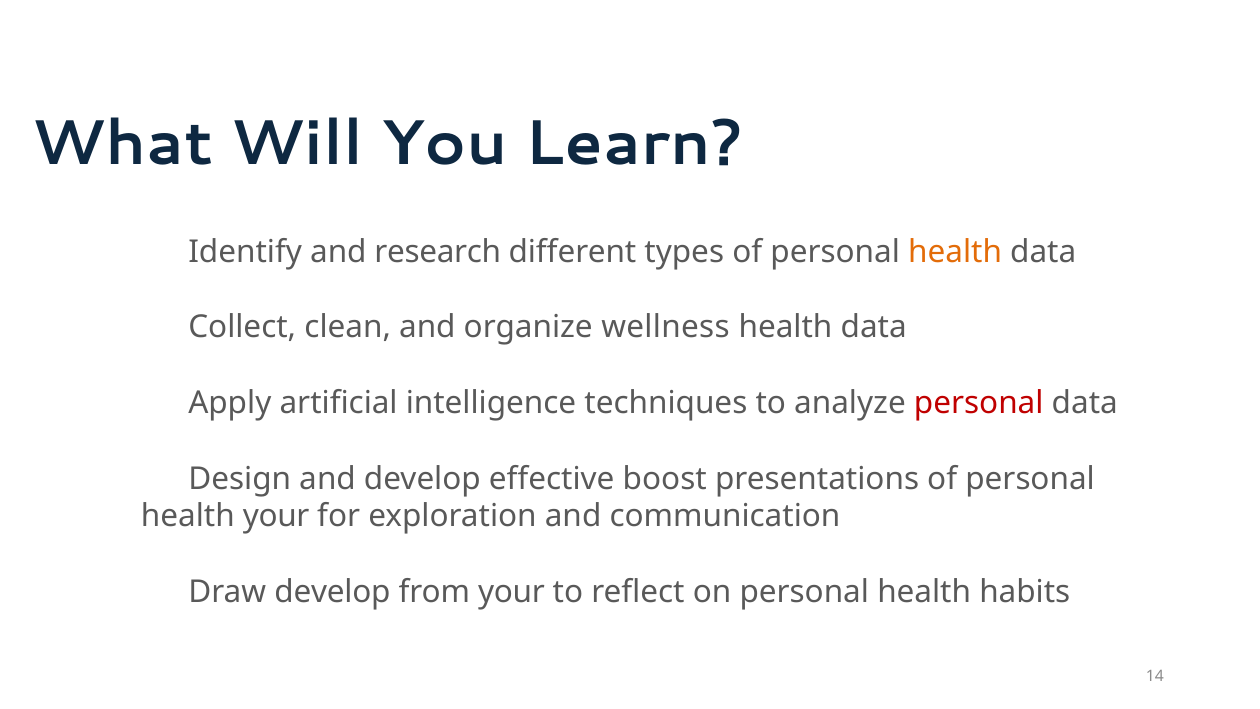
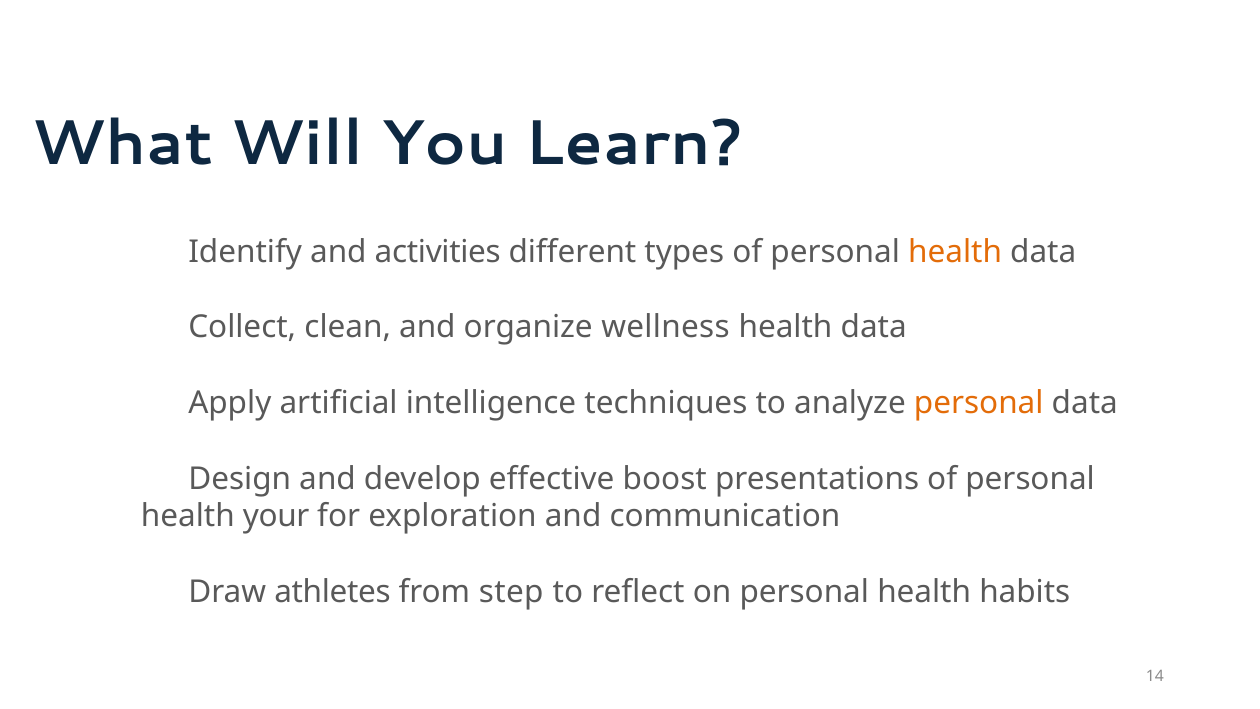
research: research -> activities (438, 252)
personal colour: red -> orange (979, 403)
Draw develop: develop -> athletes (333, 592)
from your: your -> step (511, 592)
